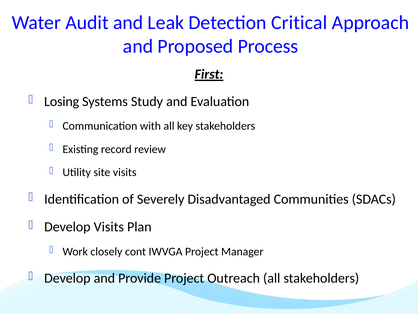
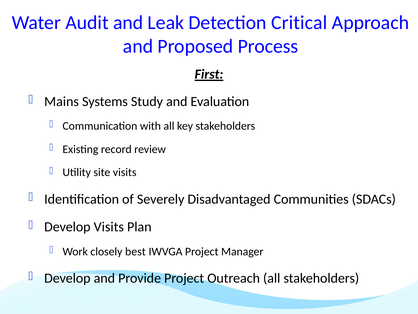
Losing: Losing -> Mains (62, 101)
cont: cont -> best (135, 251)
